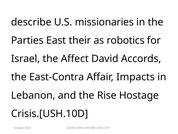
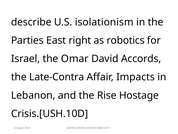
missionaries: missionaries -> isolationism (104, 22)
their: their -> right (80, 40)
Affect: Affect -> Omar (75, 59)
East-Contra: East-Contra -> Late-Contra (57, 77)
